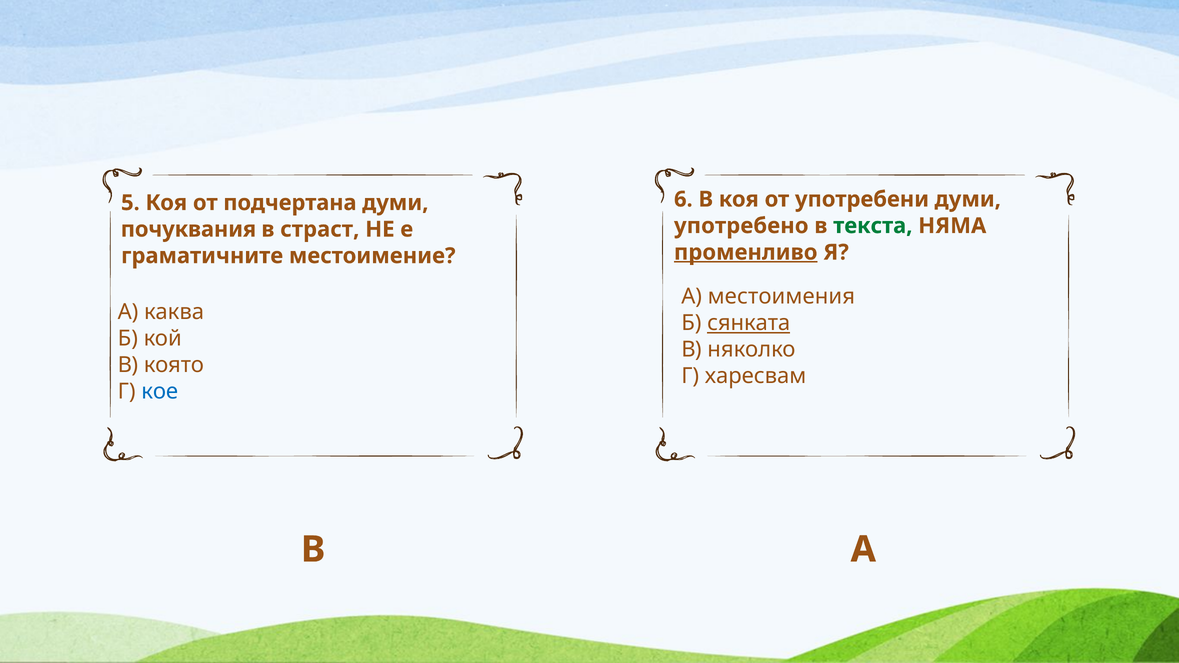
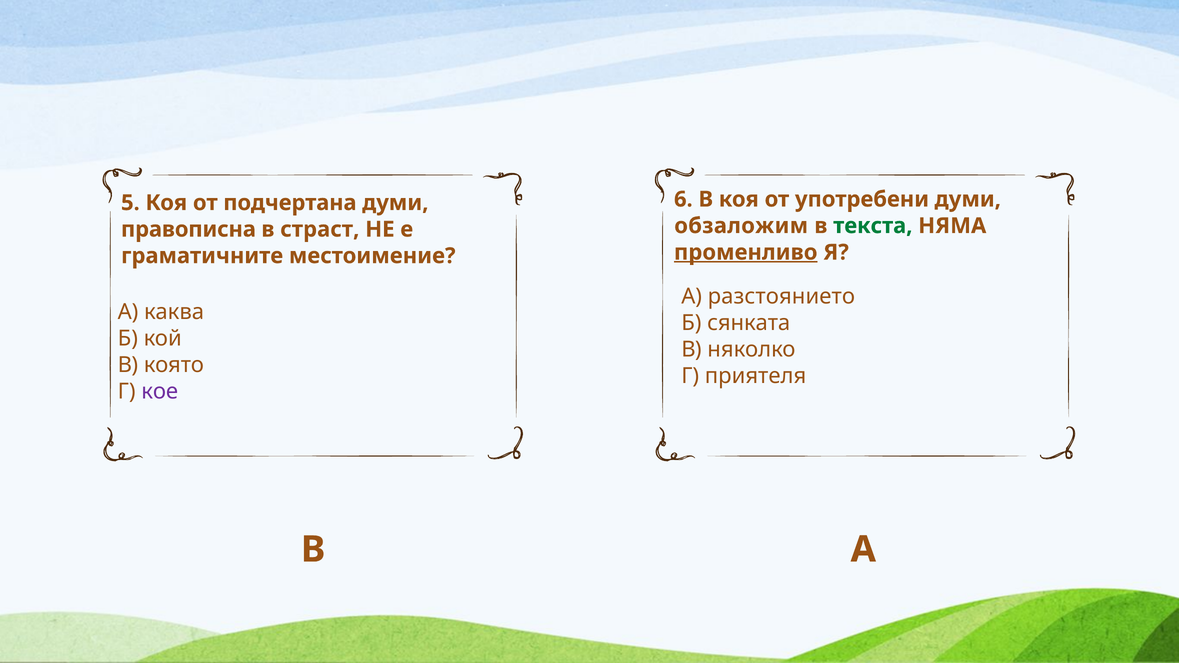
употребено: употребено -> обзаложим (741, 226)
почуквания: почуквания -> правописна (188, 229)
местоимения: местоимения -> разстоянието (781, 297)
сянката underline: present -> none (749, 323)
харесвам: харесвам -> приятеля (756, 376)
кое colour: blue -> purple (160, 392)
